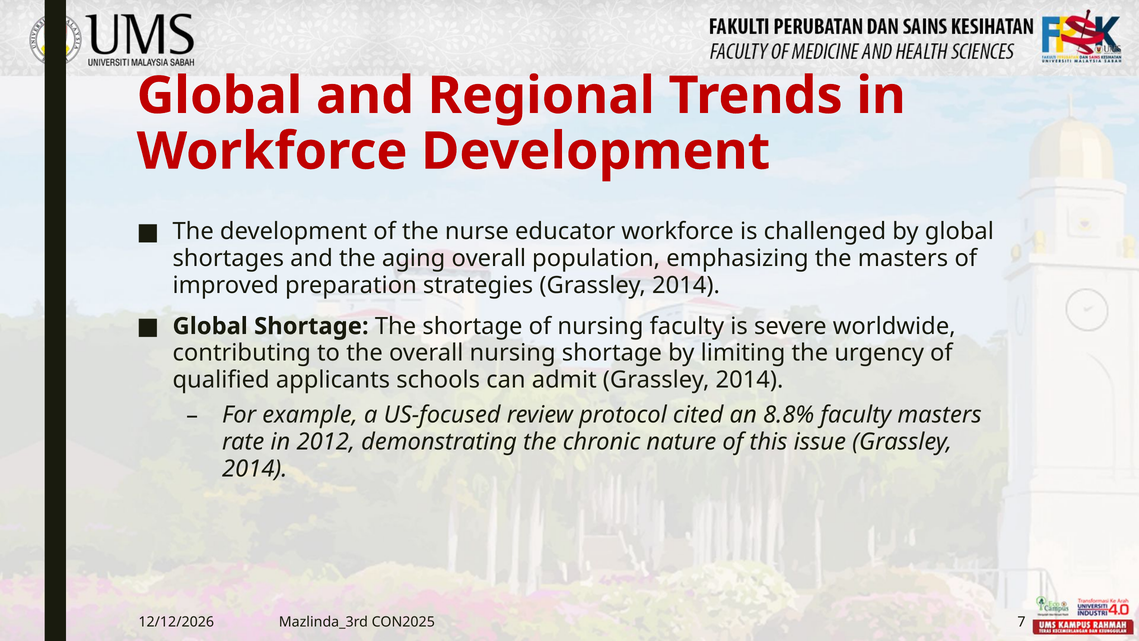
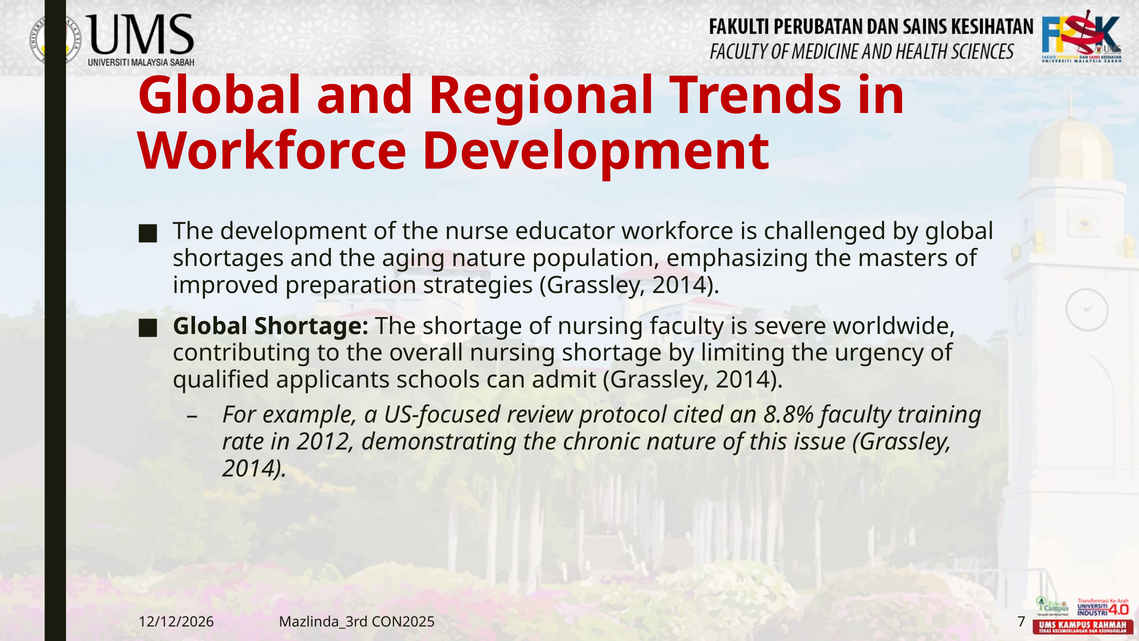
aging overall: overall -> nature (489, 258)
faculty masters: masters -> training (940, 415)
